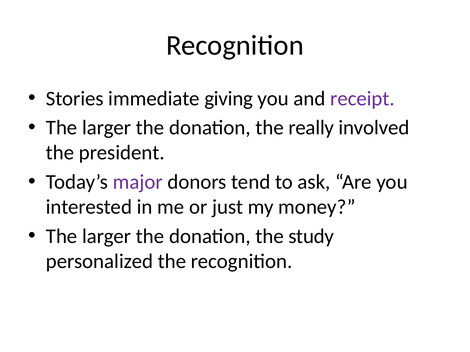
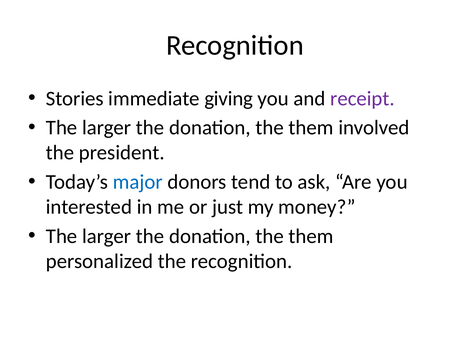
really: really -> them (311, 128)
major colour: purple -> blue (138, 182)
study: study -> them (311, 237)
